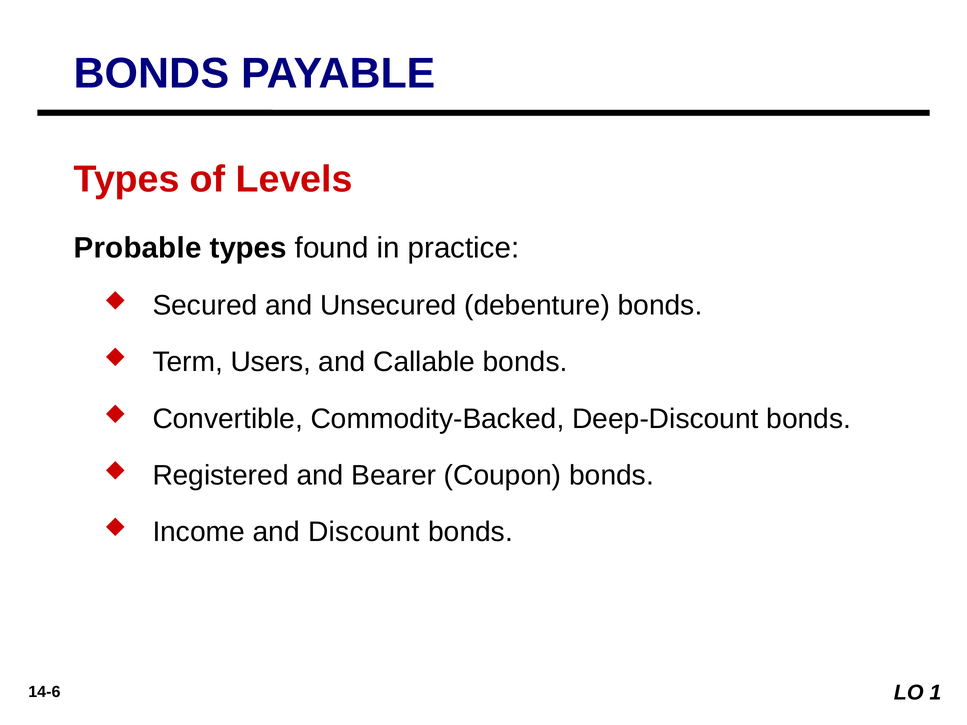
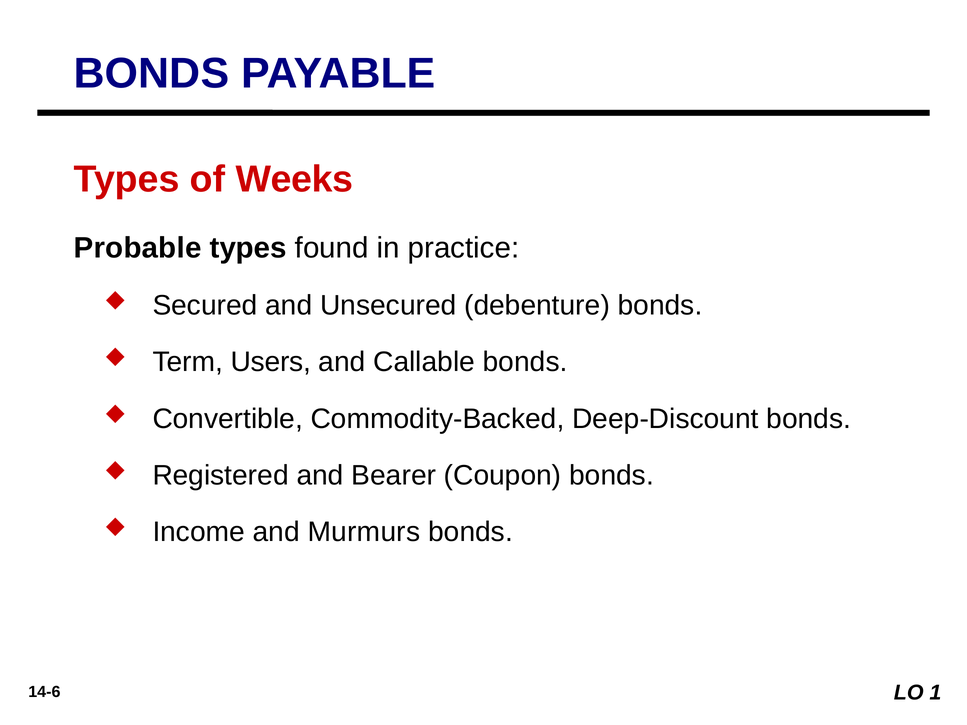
Levels: Levels -> Weeks (294, 179)
Discount: Discount -> Murmurs (364, 532)
